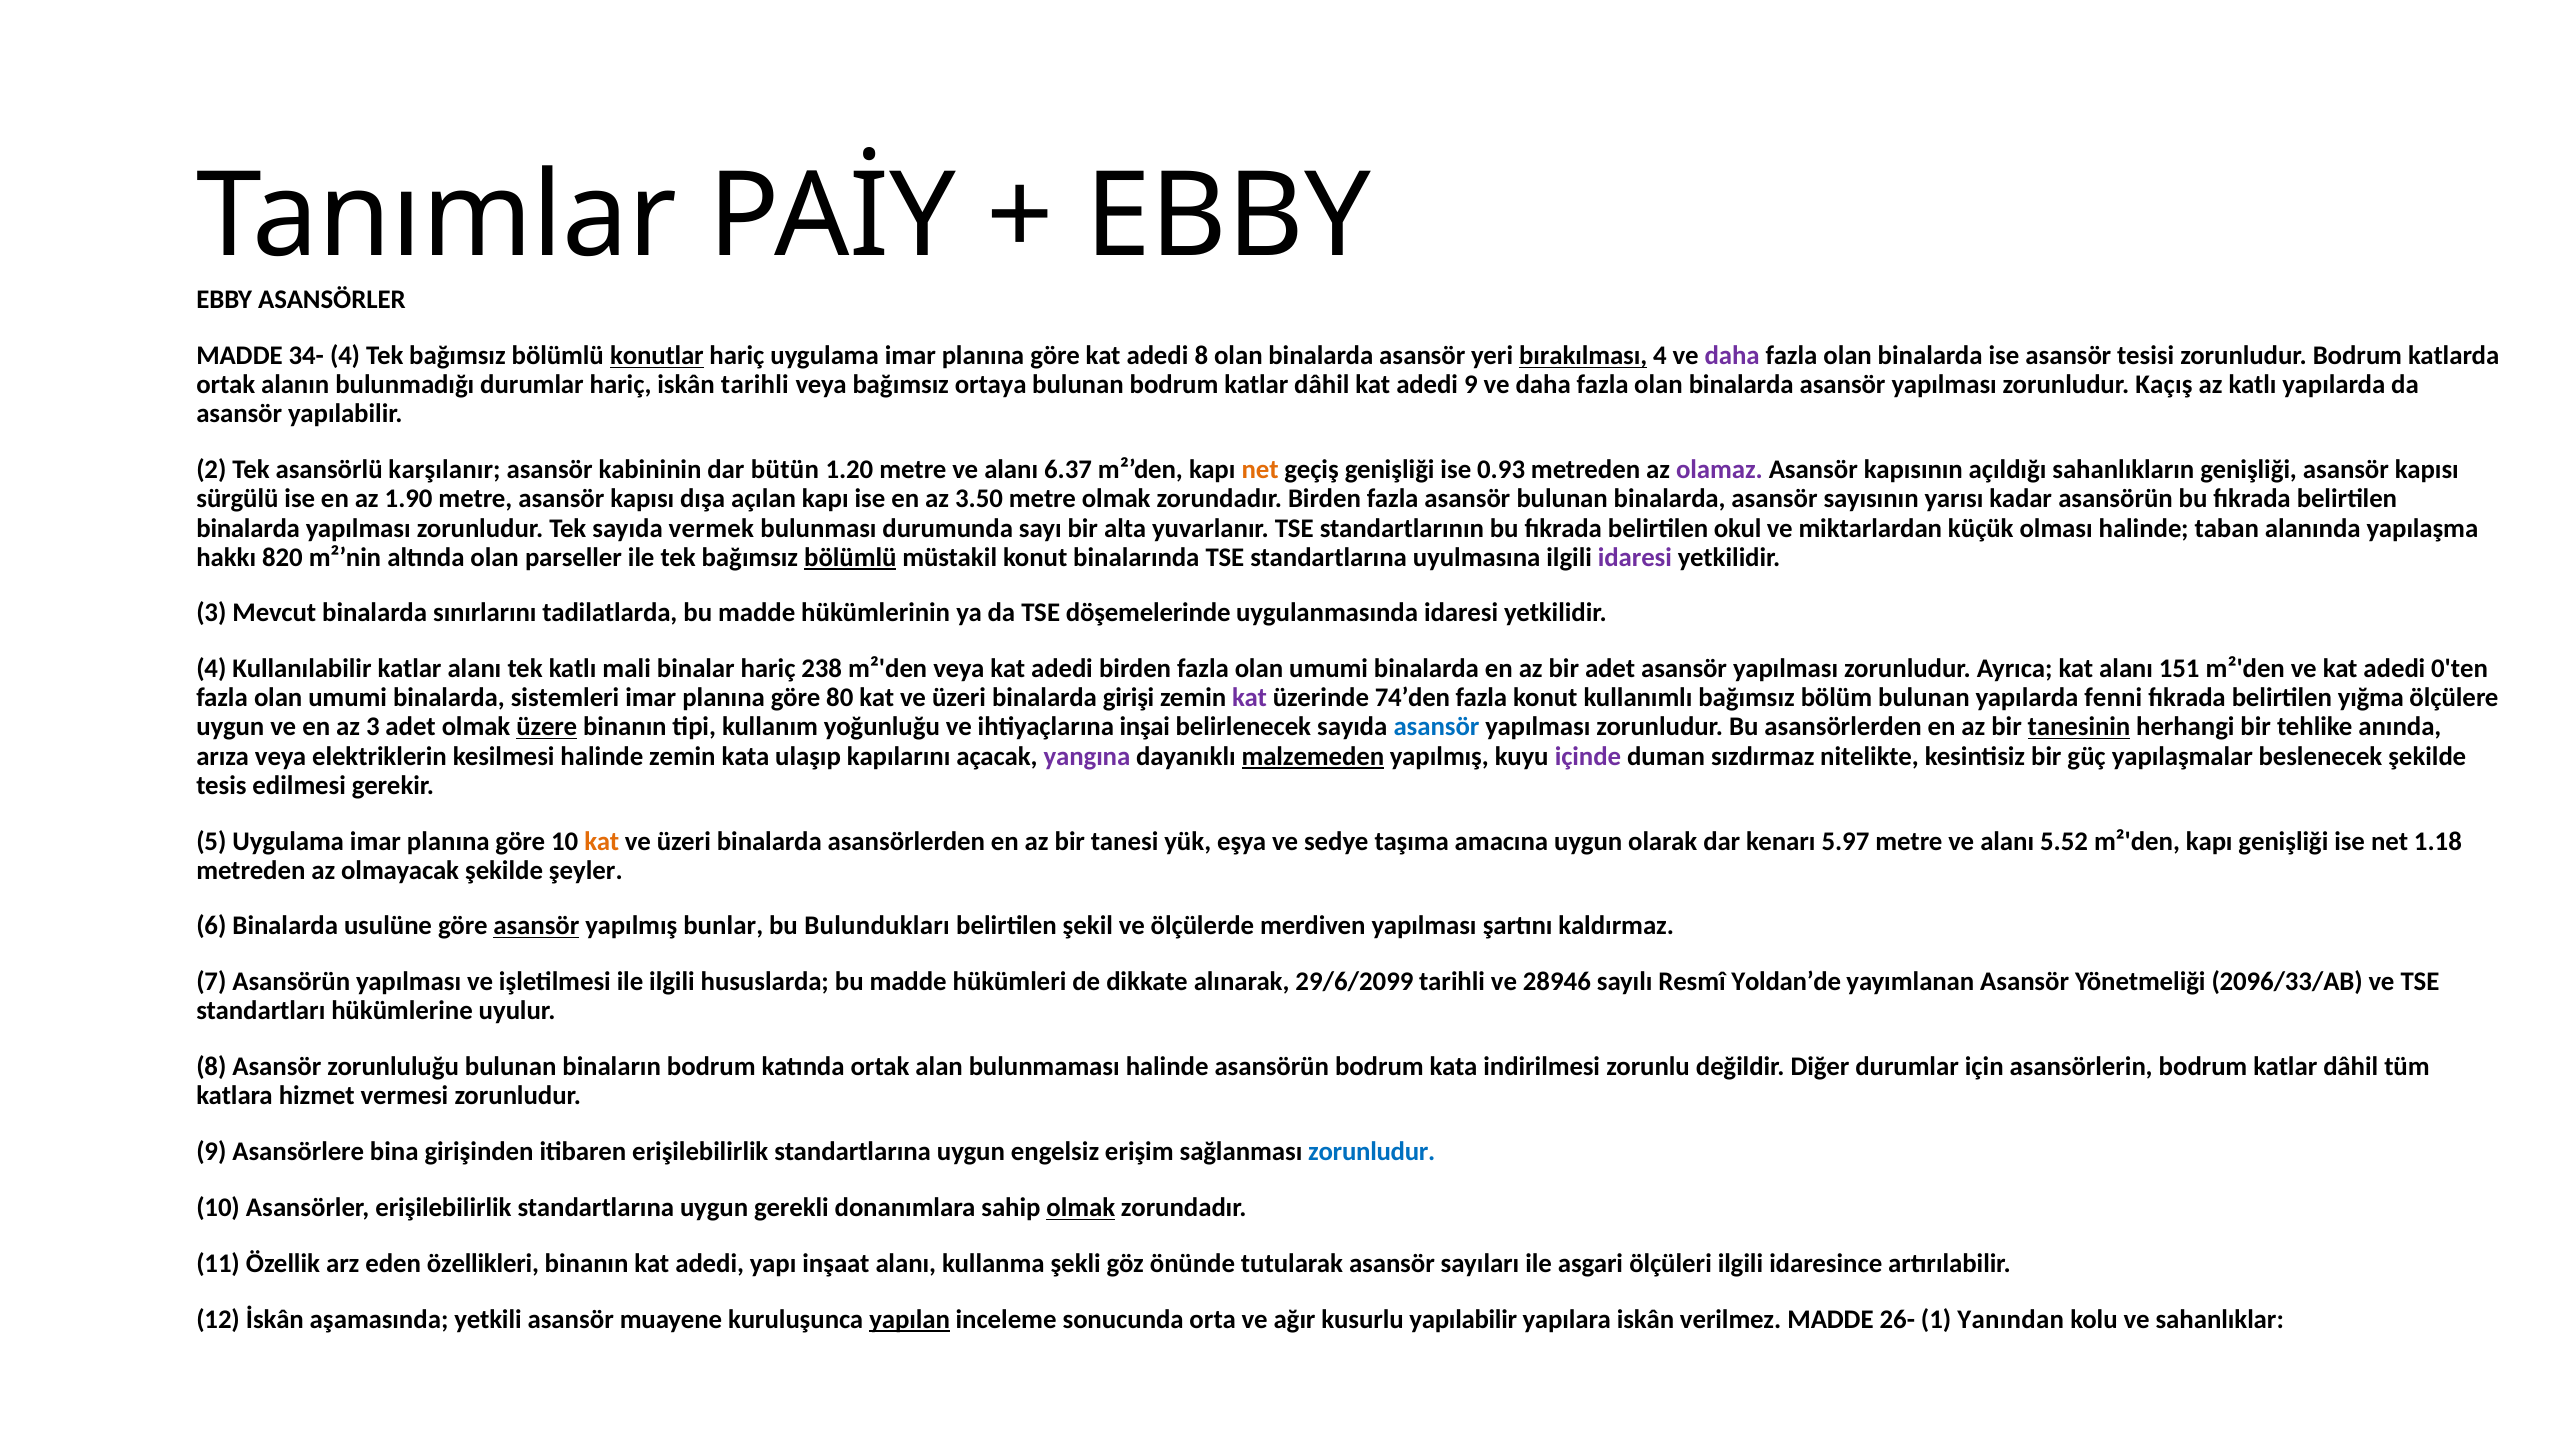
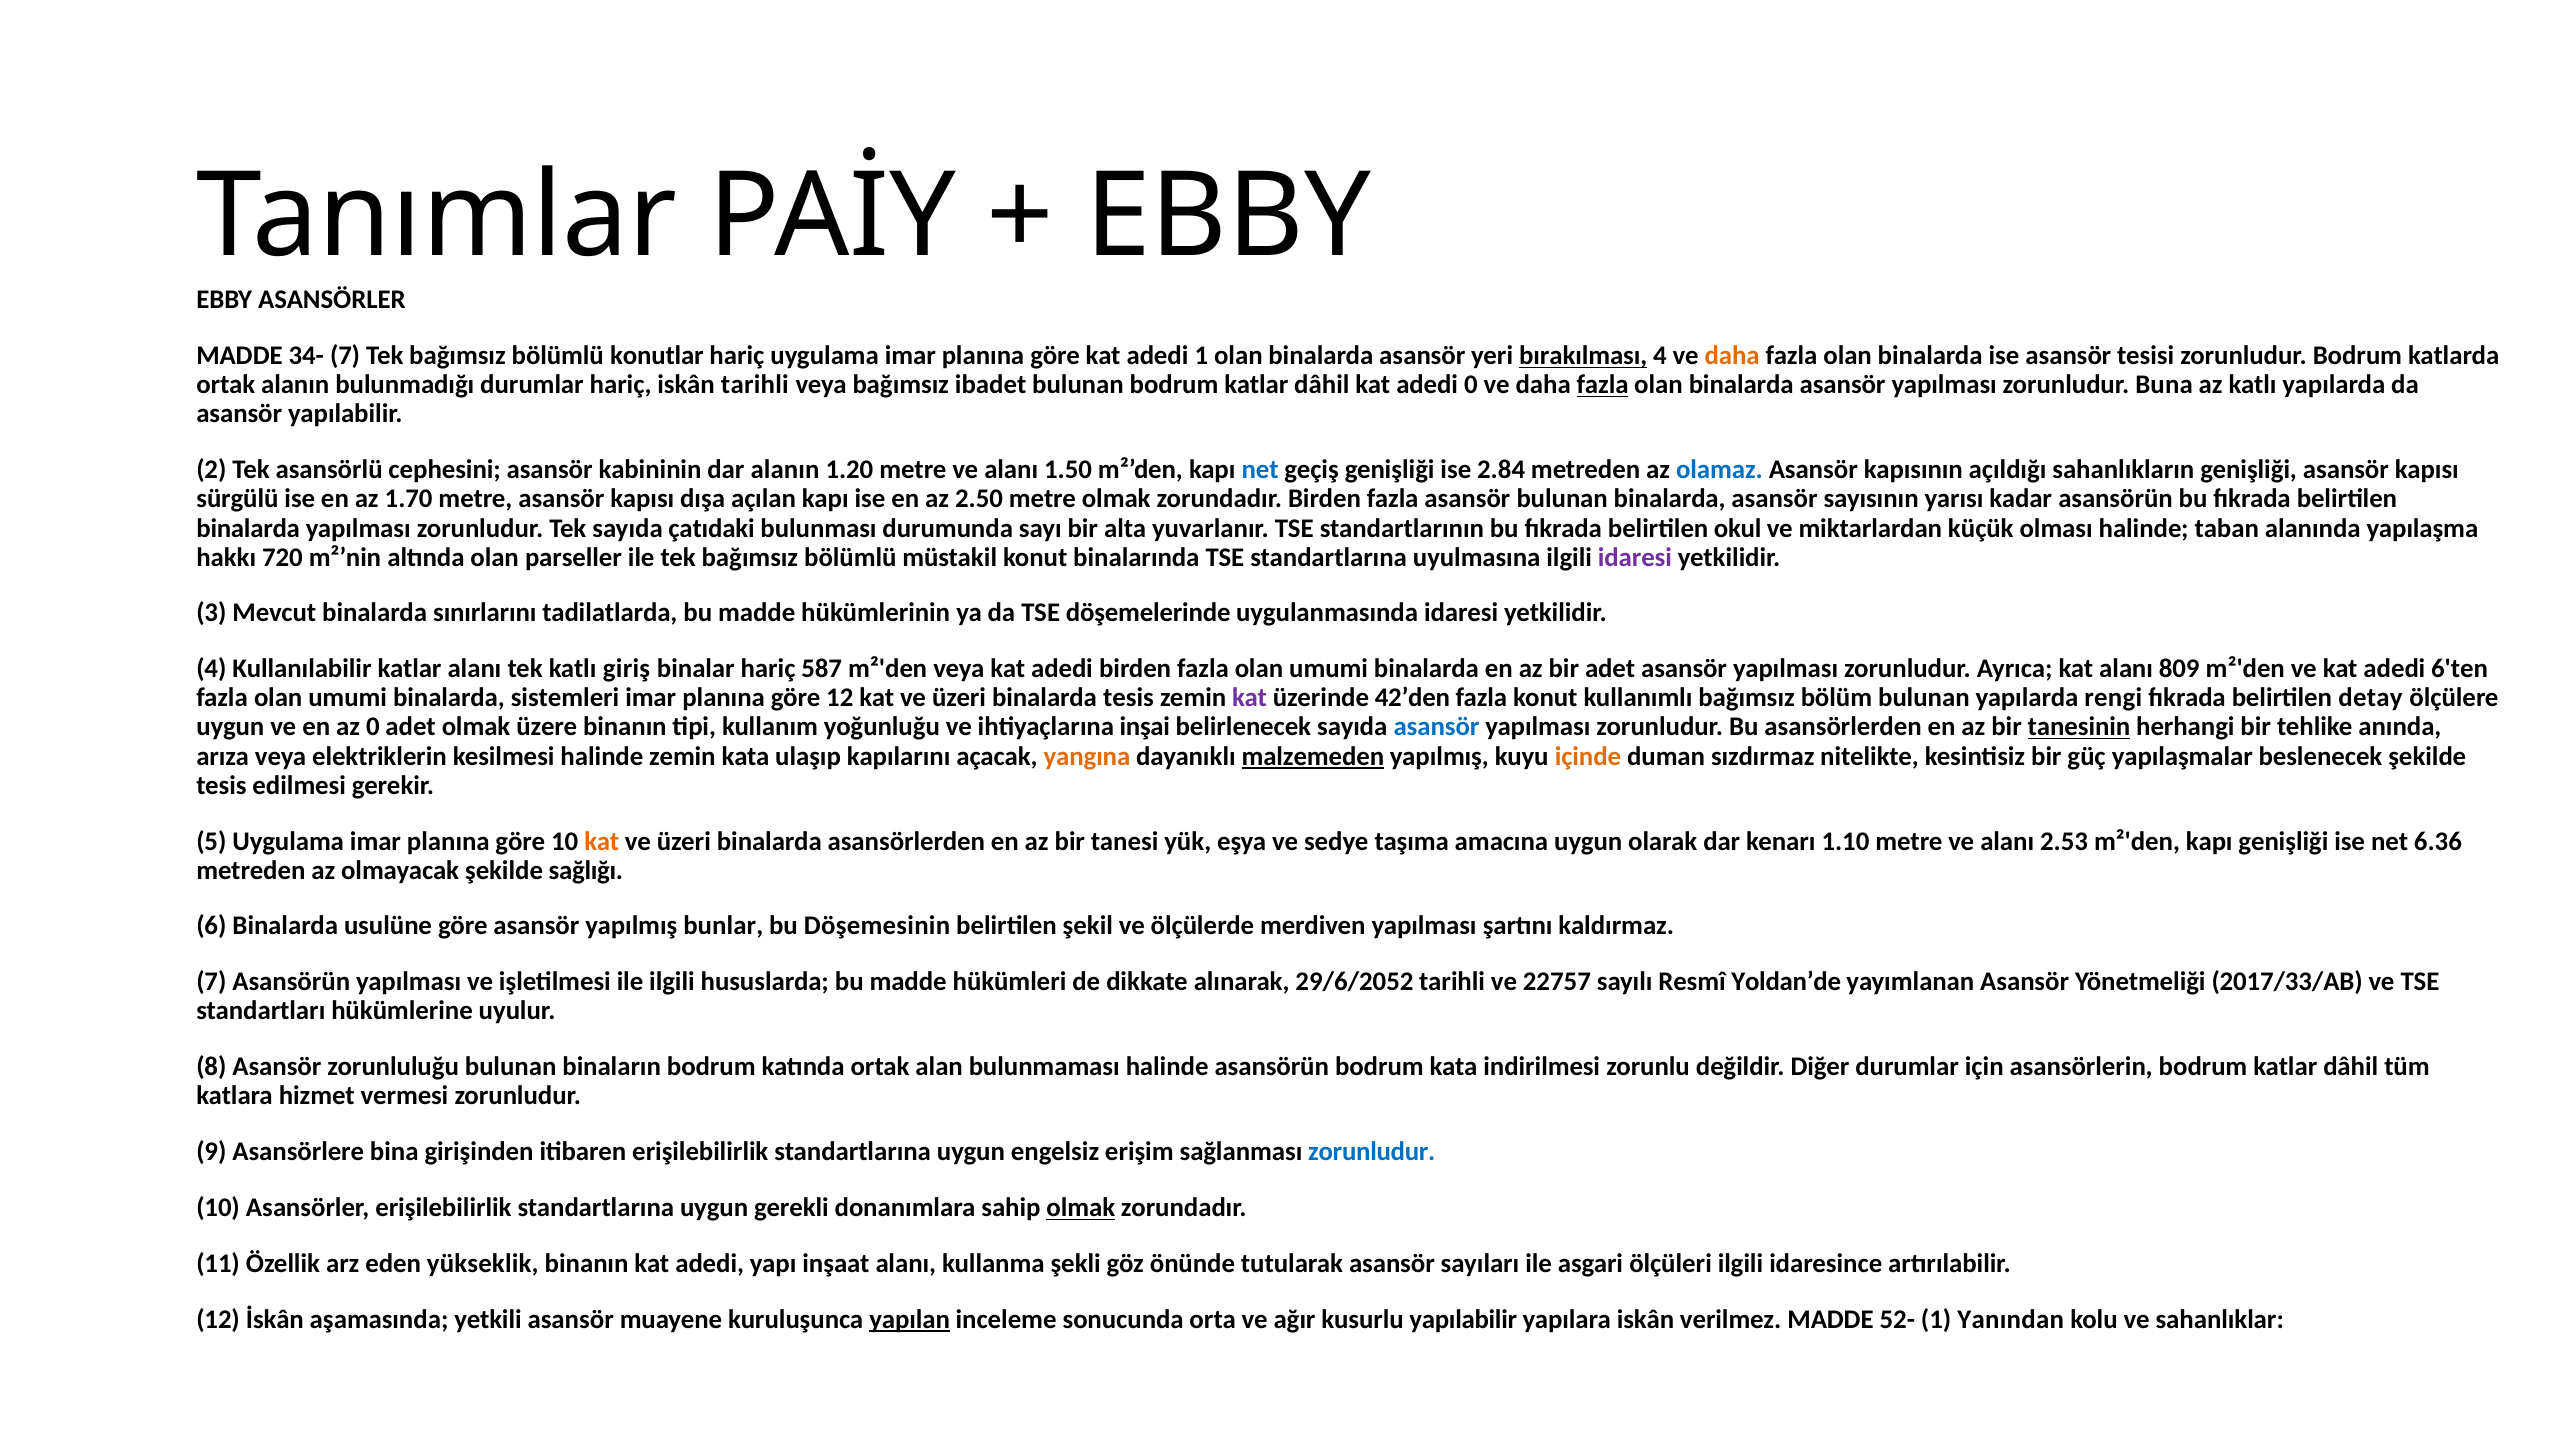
34- 4: 4 -> 7 (345, 356)
konutlar underline: present -> none (657, 356)
adedi 8: 8 -> 1 (1201, 356)
daha colour: purple -> orange (1732, 356)
ortaya: ortaya -> ibadet (991, 385)
adedi 9: 9 -> 0 (1471, 385)
fazla underline: none -> present (1603, 385)
Kaçış: Kaçış -> Buna (2164, 385)
karşılanır: karşılanır -> cephesini (445, 470)
dar bütün: bütün -> alanın (785, 470)
6.37: 6.37 -> 1.50 (1068, 470)
net colour: orange -> blue (1260, 470)
0.93: 0.93 -> 2.84 (1501, 470)
olamaz colour: purple -> blue (1719, 470)
1.90: 1.90 -> 1.70 (409, 499)
3.50: 3.50 -> 2.50 (979, 499)
vermek: vermek -> çatıdaki (712, 528)
820: 820 -> 720 (282, 557)
bölümlü underline: present -> none (850, 557)
mali: mali -> giriş (627, 669)
238: 238 -> 587 (822, 669)
151: 151 -> 809 (2179, 669)
0'ten: 0'ten -> 6'ten (2460, 669)
göre 80: 80 -> 12 (840, 698)
binalarda girişi: girişi -> tesis (1128, 698)
74’den: 74’den -> 42’den (1412, 698)
fenni: fenni -> rengi (2113, 698)
yığma: yığma -> detay (2371, 698)
az 3: 3 -> 0 (373, 727)
üzere underline: present -> none (547, 727)
yangına colour: purple -> orange (1087, 756)
içinde colour: purple -> orange (1588, 756)
5.97: 5.97 -> 1.10 (1845, 841)
5.52: 5.52 -> 2.53 (2064, 841)
1.18: 1.18 -> 6.36 (2438, 841)
şeyler: şeyler -> sağlığı (586, 870)
asansör underline: present -> none (536, 926)
Bulundukları: Bulundukları -> Döşemesinin (877, 926)
29/6/2099: 29/6/2099 -> 29/6/2052 (1354, 982)
28946: 28946 -> 22757 (1557, 982)
2096/33/AB: 2096/33/AB -> 2017/33/AB (2287, 982)
özellikleri: özellikleri -> yükseklik (483, 1264)
26-: 26- -> 52- (1897, 1320)
